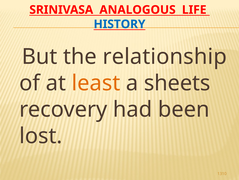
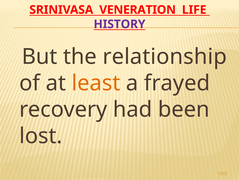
ANALOGOUS: ANALOGOUS -> VENERATION (138, 10)
HISTORY colour: blue -> purple (120, 24)
sheets: sheets -> frayed (177, 83)
